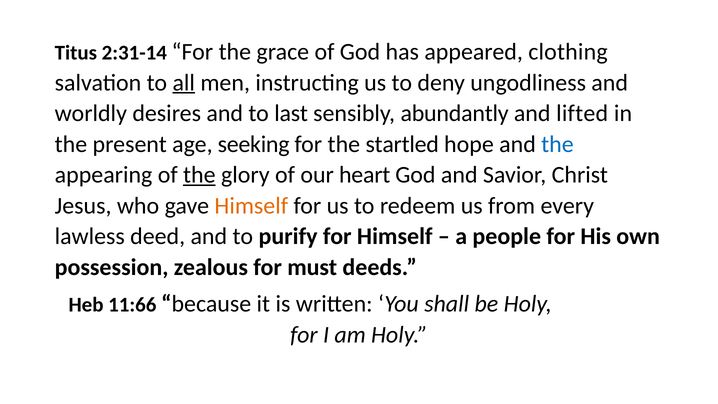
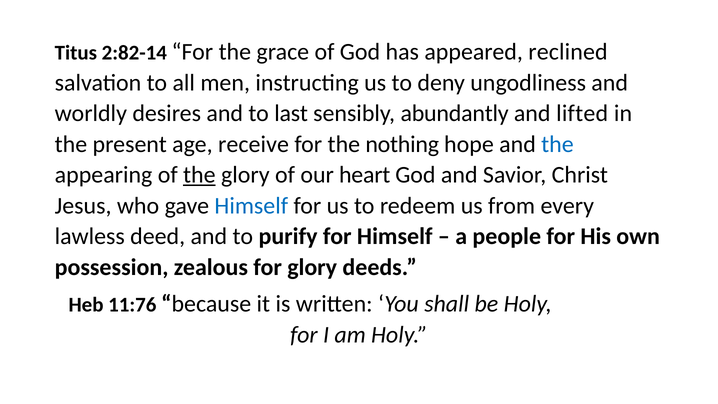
2:31-14: 2:31-14 -> 2:82-14 (134, 53)
clothing: clothing -> reclined (568, 52)
all underline: present -> none (184, 83)
seeking: seeking -> receive (253, 144)
startled: startled -> nothing (402, 144)
Himself colour: orange -> blue (251, 206)
for must: must -> glory (312, 267)
11:66: 11:66 -> 11:76 (132, 305)
